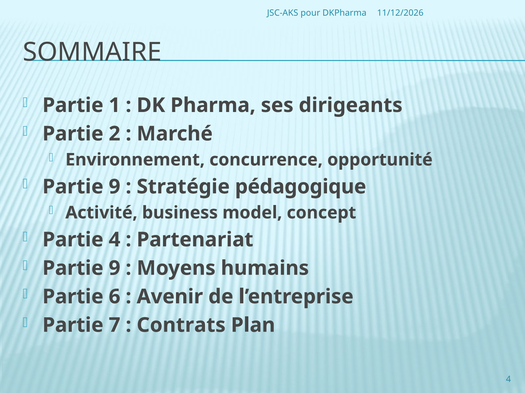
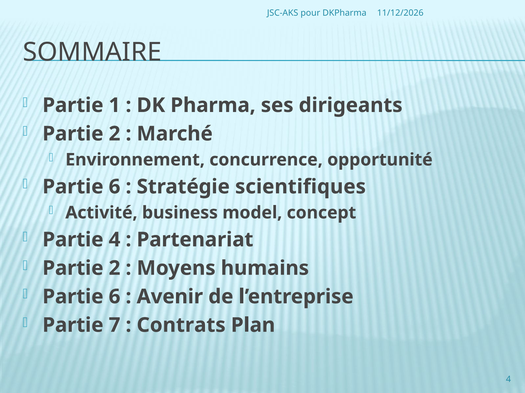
9: 9 -> 6 (115, 187)
pédagogique: pédagogique -> scientifiques (300, 187)
9: 9 -> 2 (115, 269)
